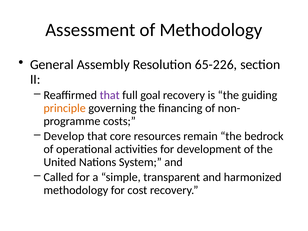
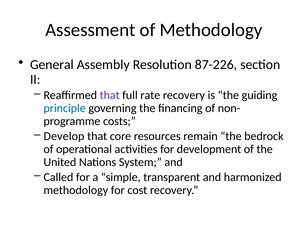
65-226: 65-226 -> 87-226 (216, 65)
goal: goal -> rate (150, 95)
principle colour: orange -> blue (65, 108)
